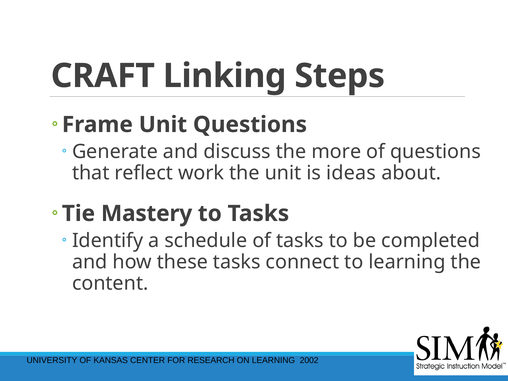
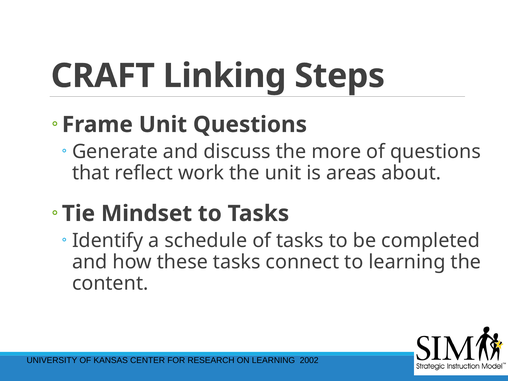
ideas: ideas -> areas (351, 173)
Mastery: Mastery -> Mindset (147, 214)
